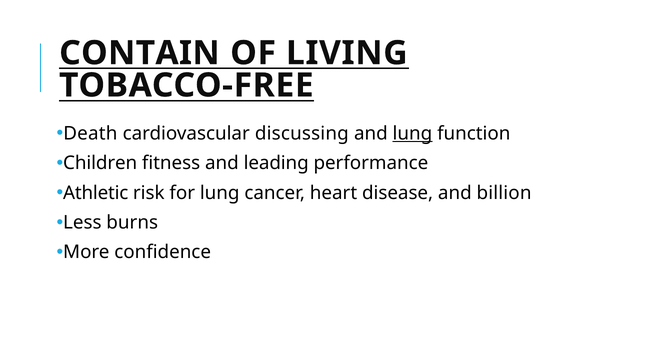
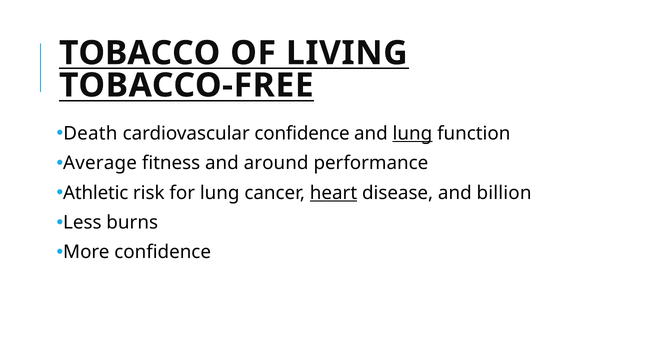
CONTAIN: CONTAIN -> TOBACCO (140, 53)
cardiovascular discussing: discussing -> confidence (302, 133)
Children: Children -> Average (100, 163)
leading: leading -> around (276, 163)
heart underline: none -> present (334, 193)
